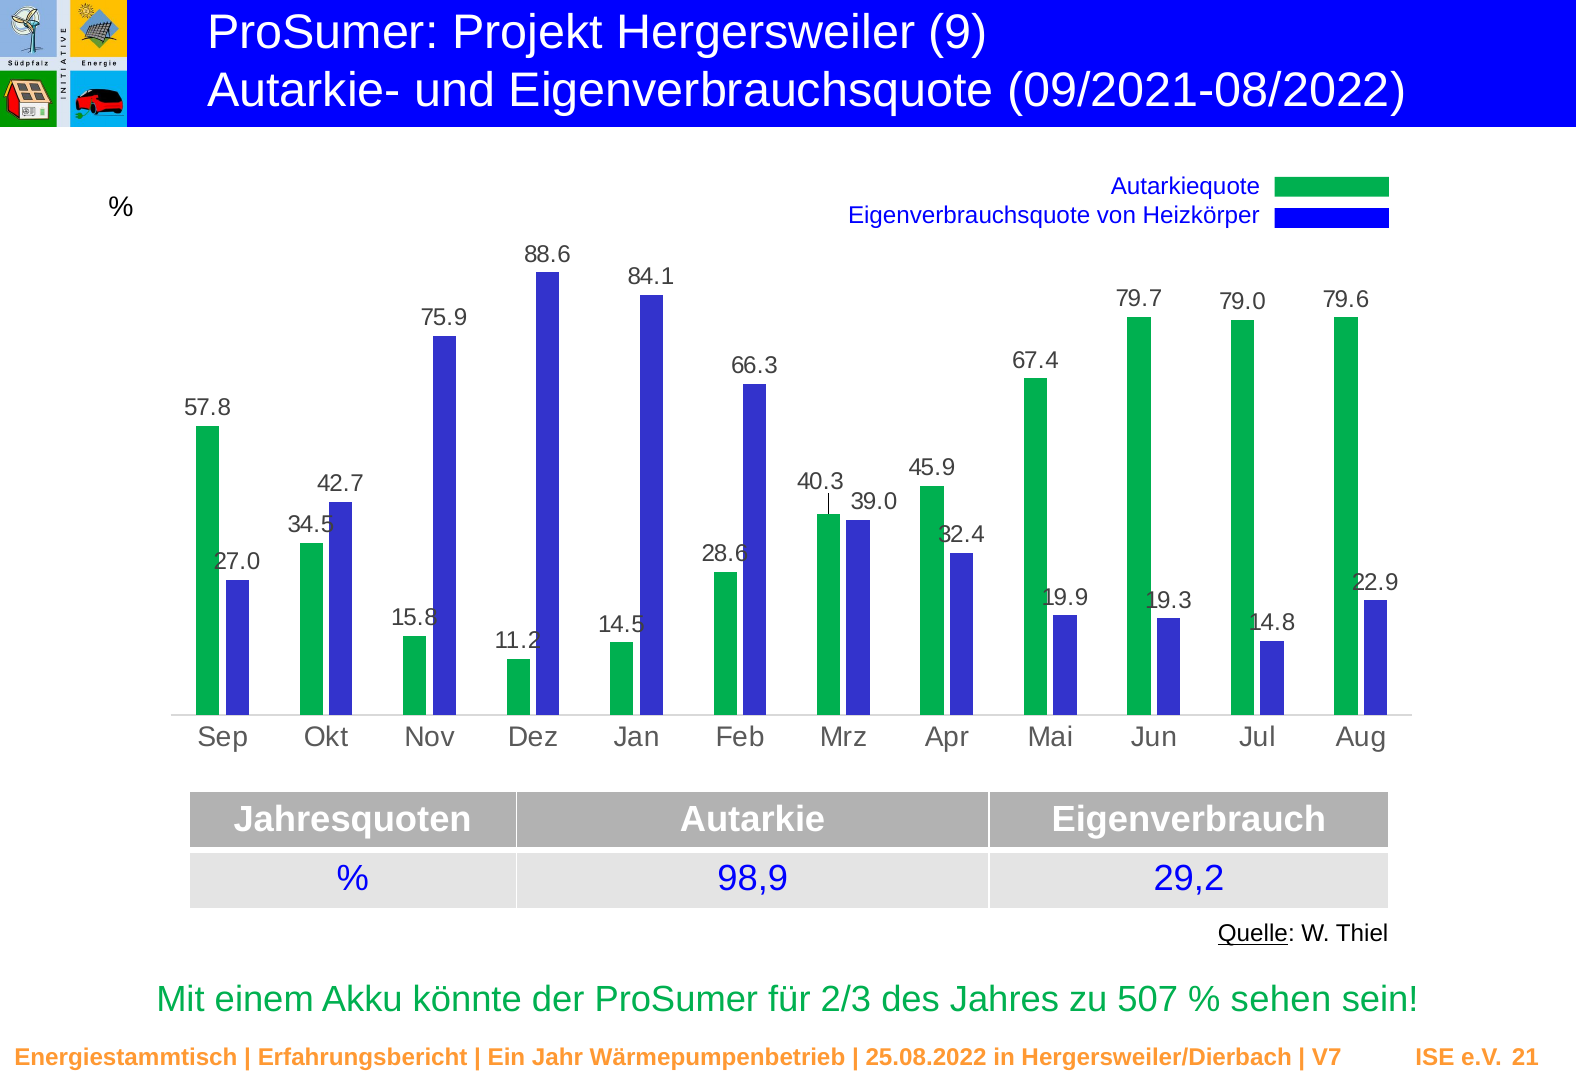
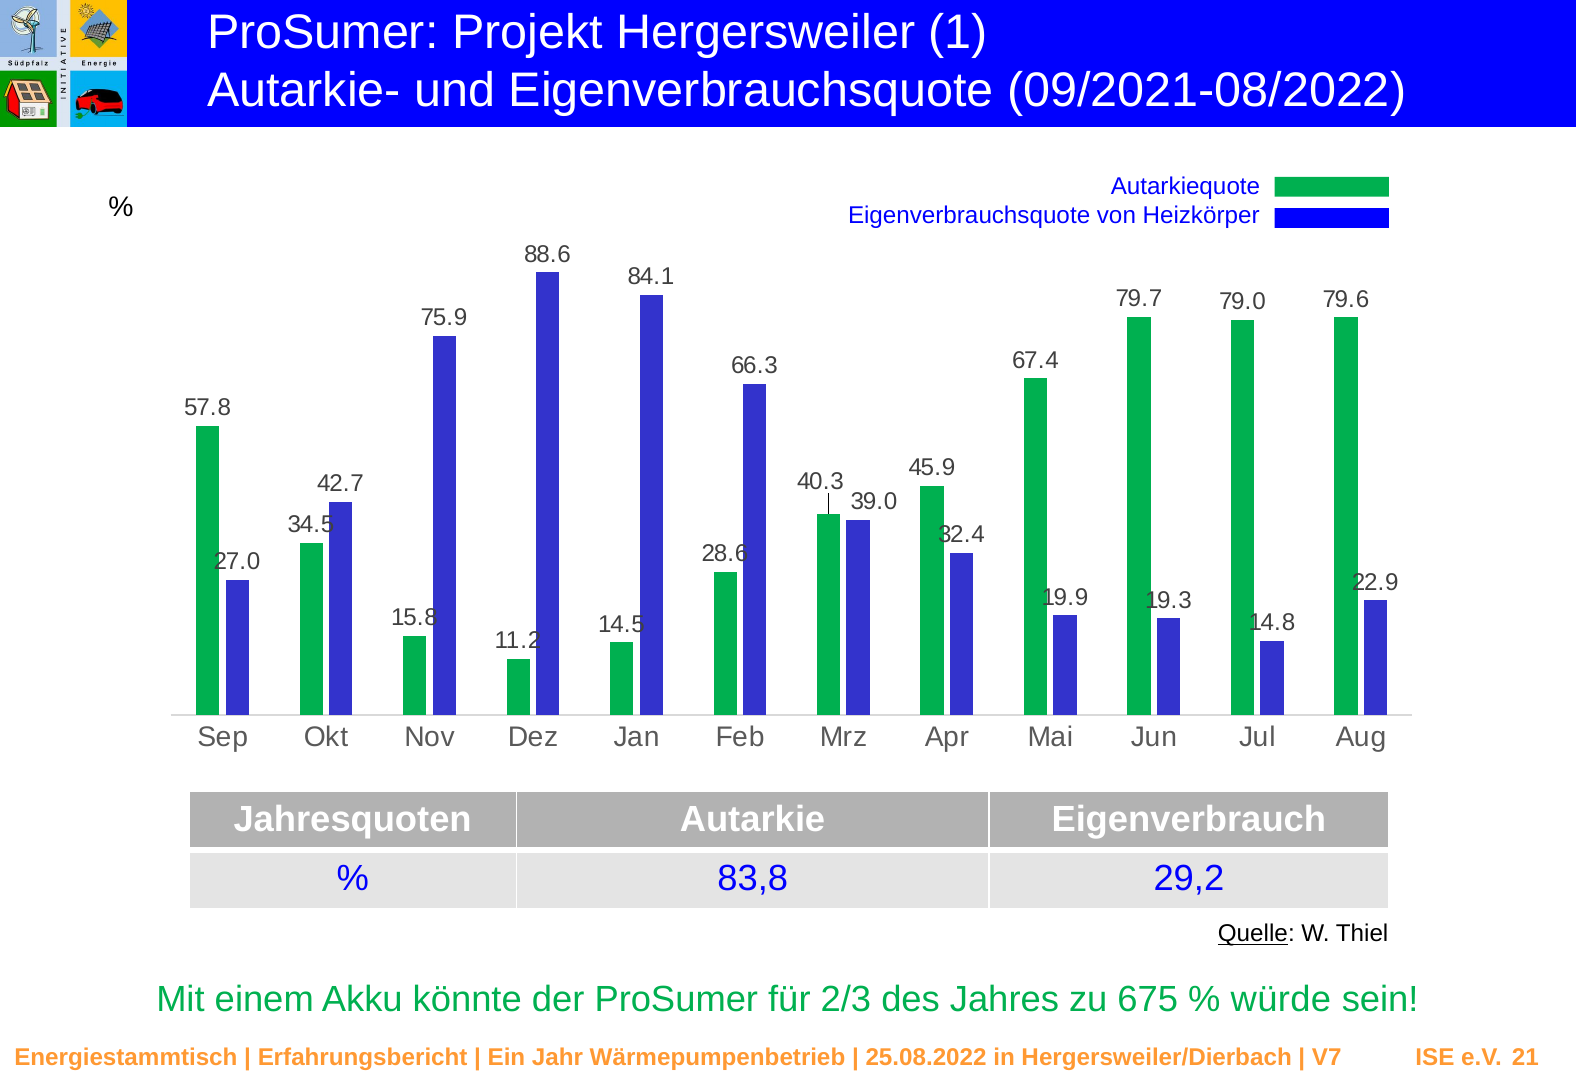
9: 9 -> 1 (958, 32)
98,9: 98,9 -> 83,8 (753, 878)
507: 507 -> 675 (1148, 999)
sehen: sehen -> würde (1281, 999)
